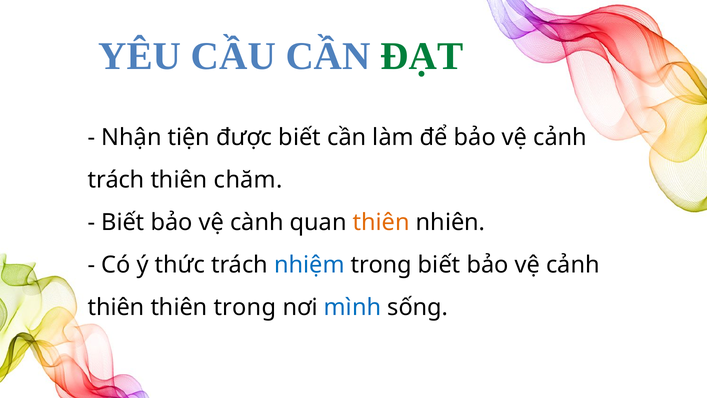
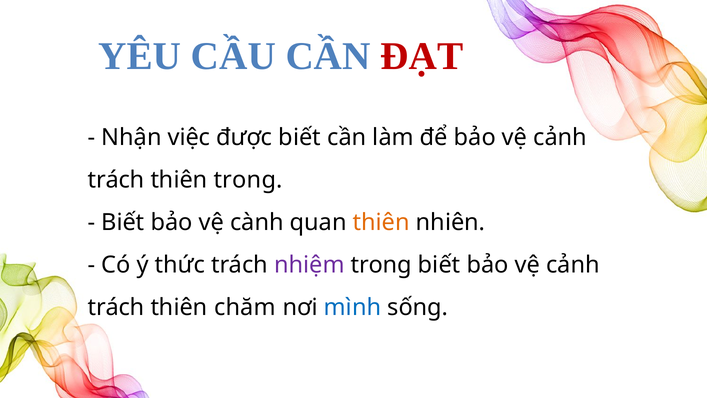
ĐẠT colour: green -> red (422, 56)
tiện: tiện -> việc (189, 138)
thiên chăm: chăm -> trong (248, 180)
nhiệm colour: blue -> purple (309, 265)
thiên: thiên -> trách (116, 307)
thiên trong: trong -> chăm (245, 307)
